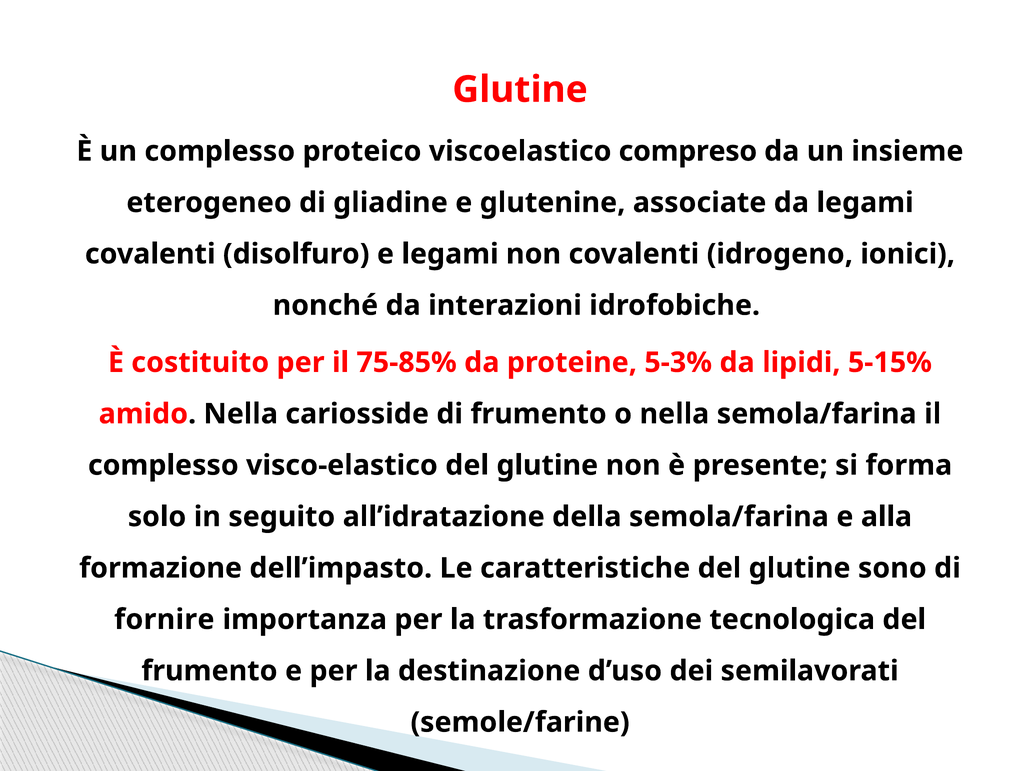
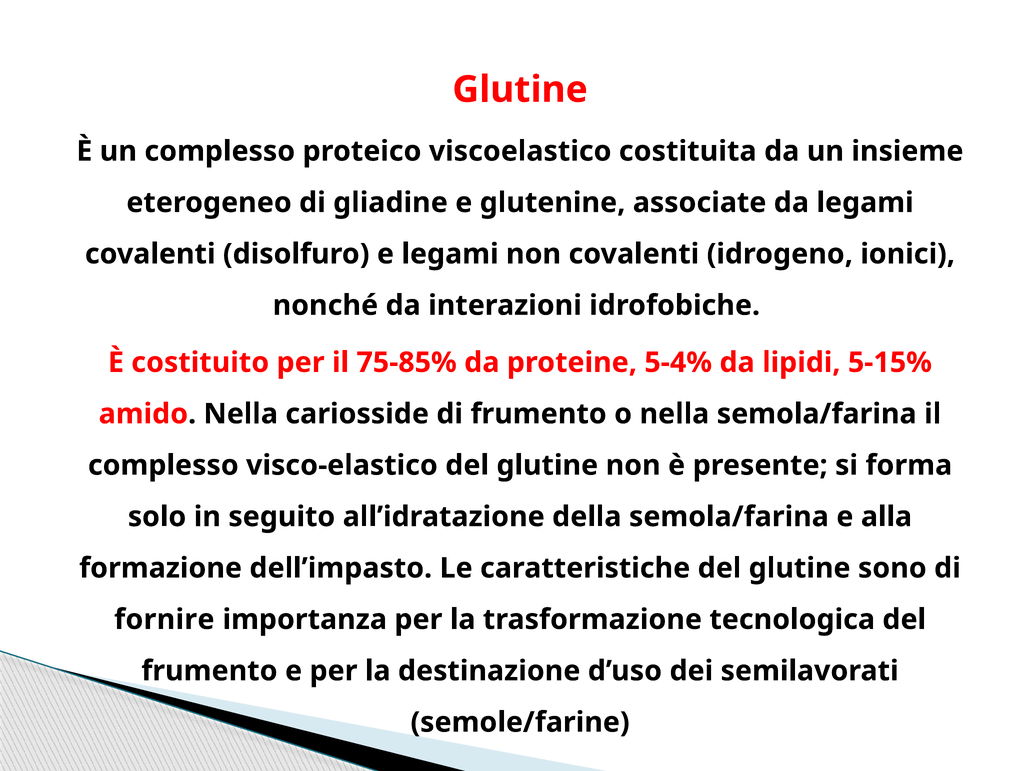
compreso: compreso -> costituita (688, 151)
5-3%: 5-3% -> 5-4% (678, 363)
